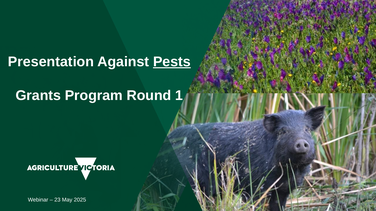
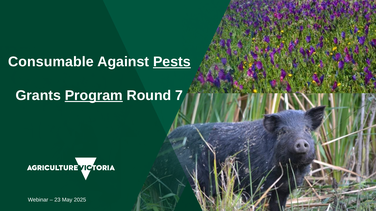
Presentation: Presentation -> Consumable (51, 62)
Program underline: none -> present (94, 96)
1: 1 -> 7 (179, 96)
